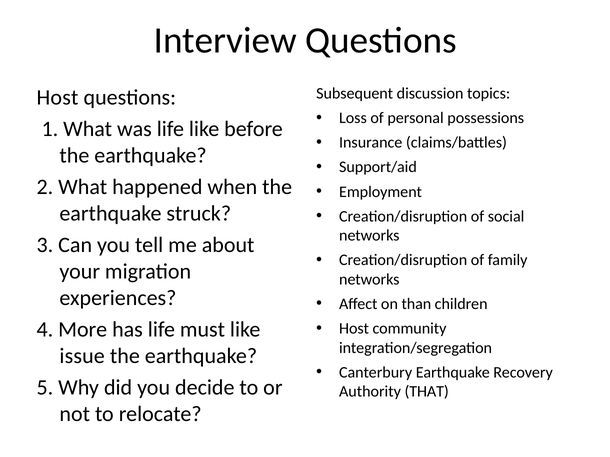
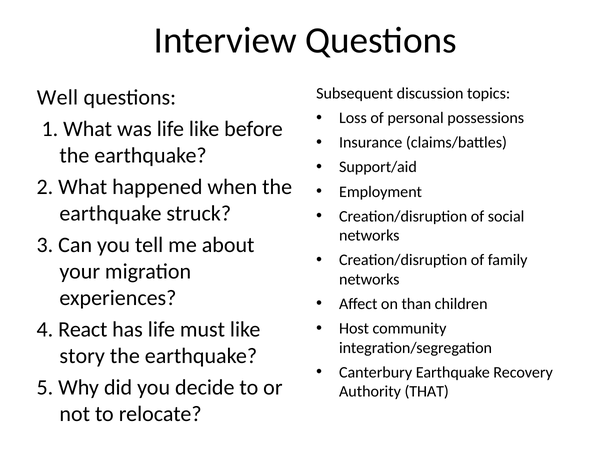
Host: Host -> Well (57, 98)
More: More -> React (83, 330)
issue: issue -> story (82, 356)
